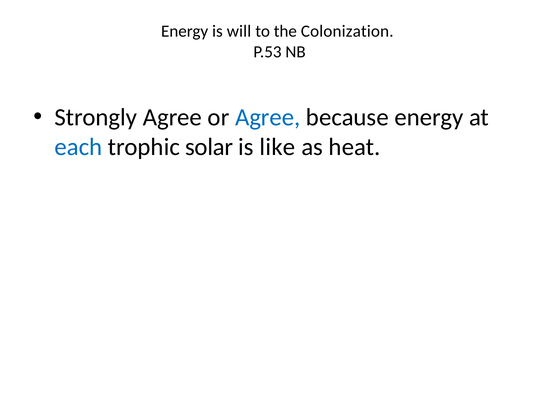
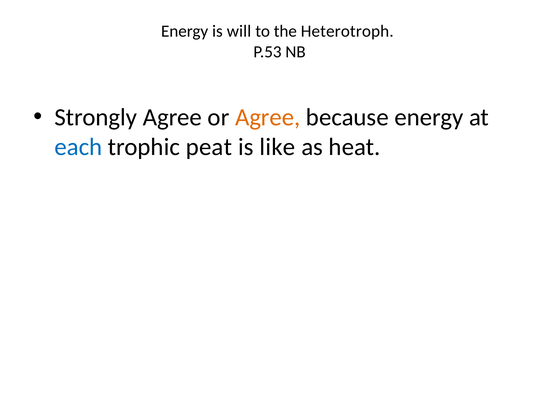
Colonization: Colonization -> Heterotroph (347, 31)
Agree colour: blue -> orange (268, 117)
solar: solar -> peat (209, 147)
